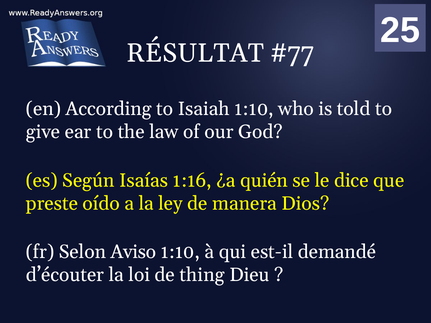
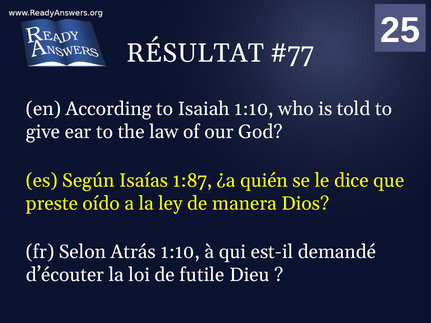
1:16: 1:16 -> 1:87 (192, 181)
Aviso: Aviso -> Atrás (133, 252)
thing: thing -> futile (202, 275)
